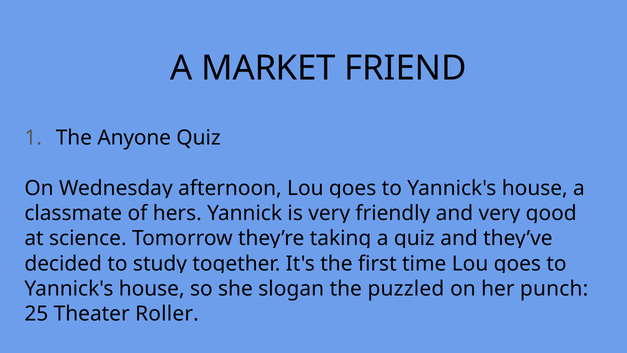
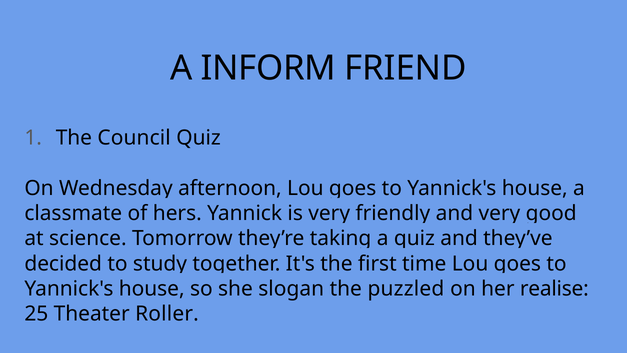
MARKET: MARKET -> INFORM (268, 68)
Anyone: Anyone -> Council (134, 138)
punch: punch -> realise (554, 288)
